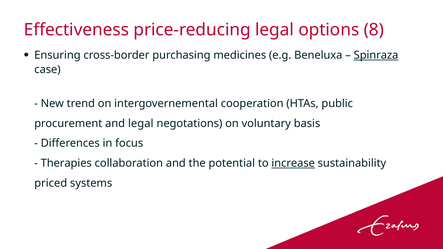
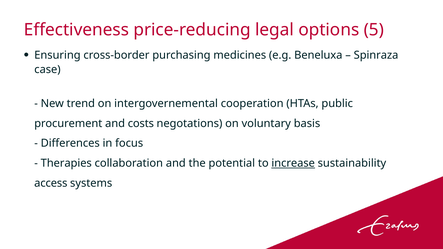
8: 8 -> 5 (374, 30)
Spinraza underline: present -> none (376, 55)
and legal: legal -> costs (141, 124)
priced: priced -> access (51, 183)
